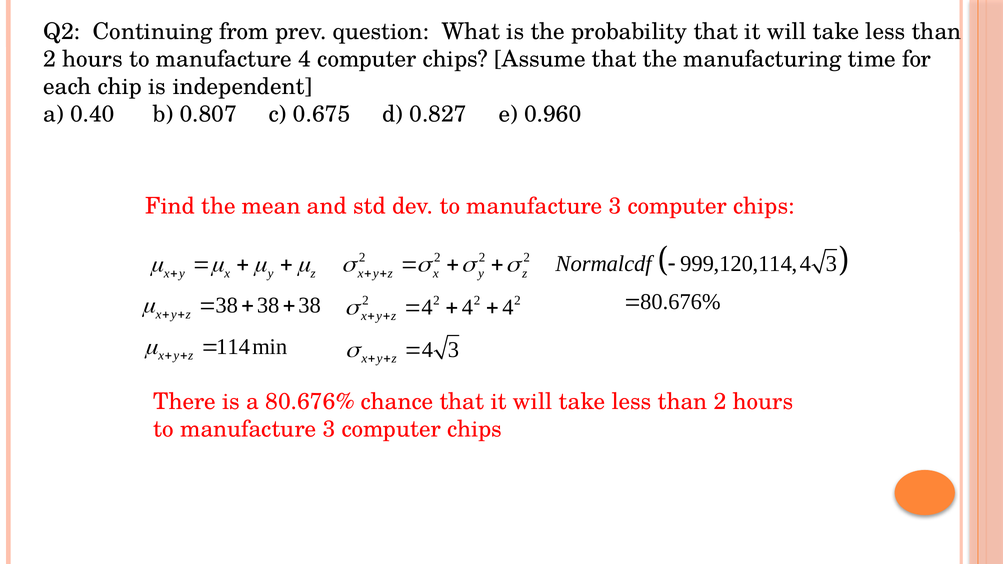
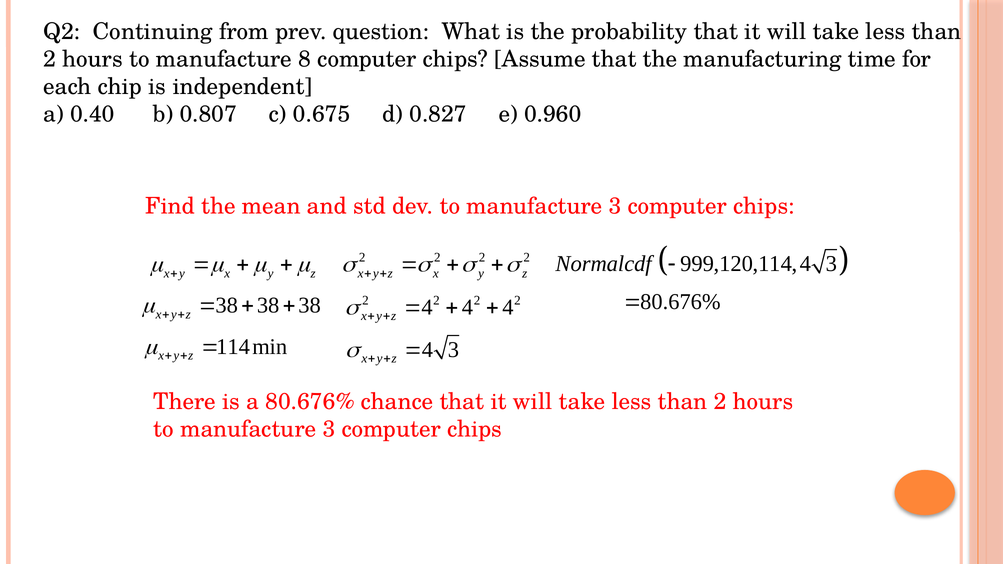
manufacture 4: 4 -> 8 (305, 59)
